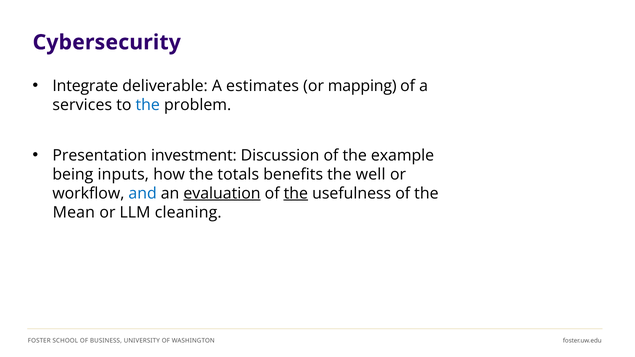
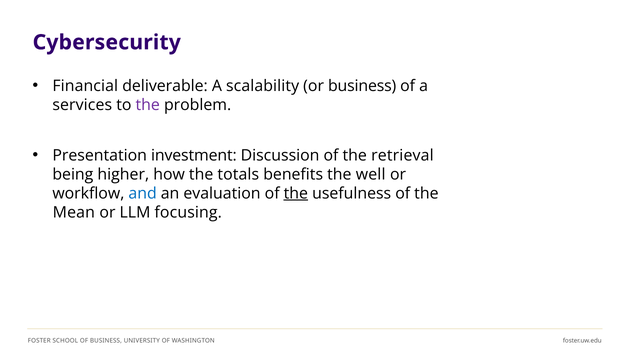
Integrate: Integrate -> Financial (85, 86)
estimates: estimates -> scalability (263, 86)
or mapping: mapping -> business (362, 86)
the colour: blue -> purple (148, 105)
example: example -> retrieval (402, 155)
inputs: inputs -> higher (123, 174)
evaluation underline: present -> none (222, 193)
cleaning: cleaning -> focusing (188, 213)
